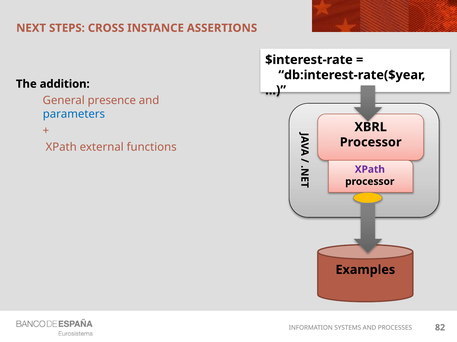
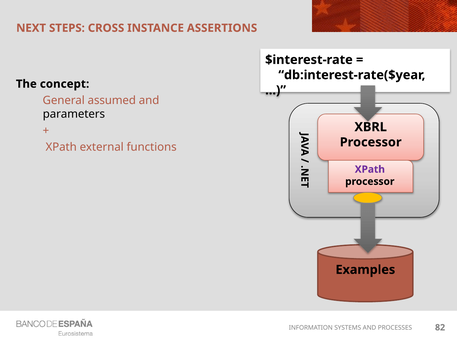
addition: addition -> concept (65, 84)
presence: presence -> assumed (112, 101)
parameters colour: blue -> black (74, 114)
